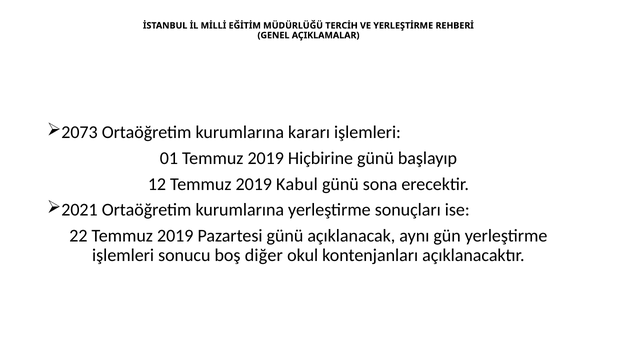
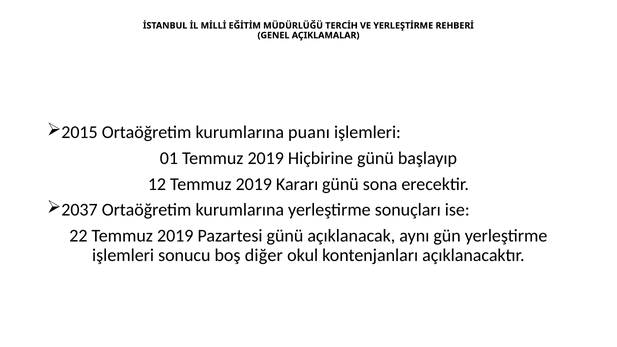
2073: 2073 -> 2015 (79, 132)
kararı: kararı -> puanı (309, 132)
Kabul: Kabul -> Kararı (297, 184)
2021: 2021 -> 2037 (79, 210)
